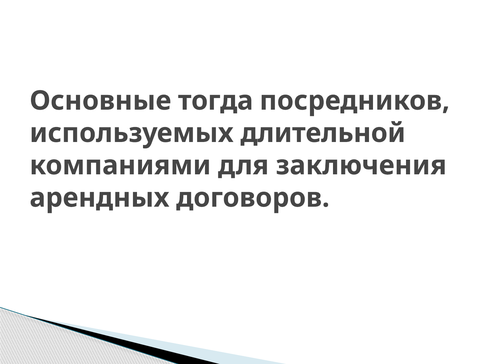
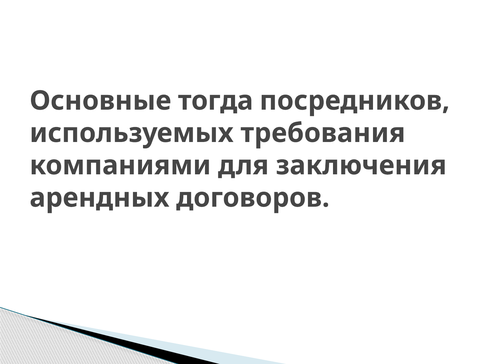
длительной: длительной -> требования (323, 133)
